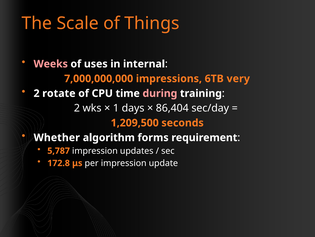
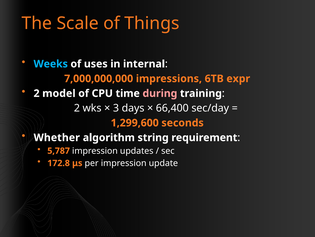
Weeks colour: pink -> light blue (51, 64)
very: very -> expr (238, 78)
rotate: rotate -> model (59, 93)
1: 1 -> 3 (116, 108)
86,404: 86,404 -> 66,400 (172, 108)
1,209,500: 1,209,500 -> 1,299,600 (135, 123)
forms: forms -> string (153, 137)
